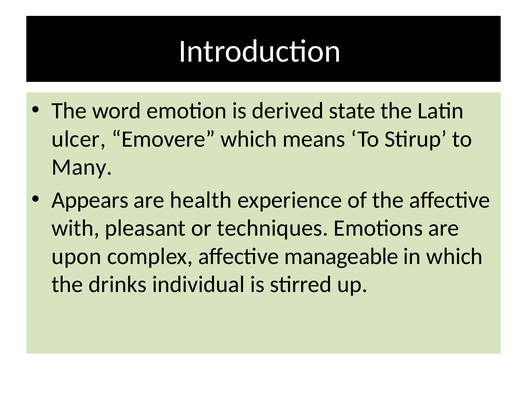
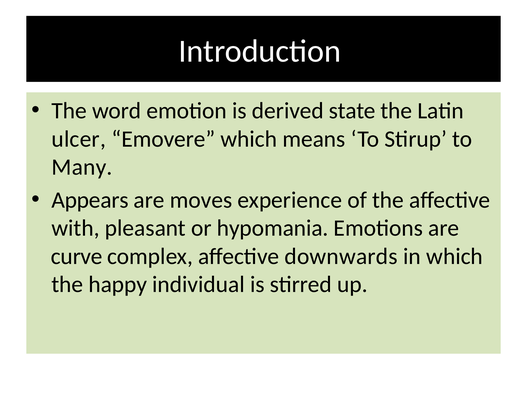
health: health -> moves (201, 200)
techniques: techniques -> hypomania (273, 228)
upon: upon -> curve (77, 256)
manageable: manageable -> downwards (341, 256)
drinks: drinks -> happy (118, 284)
